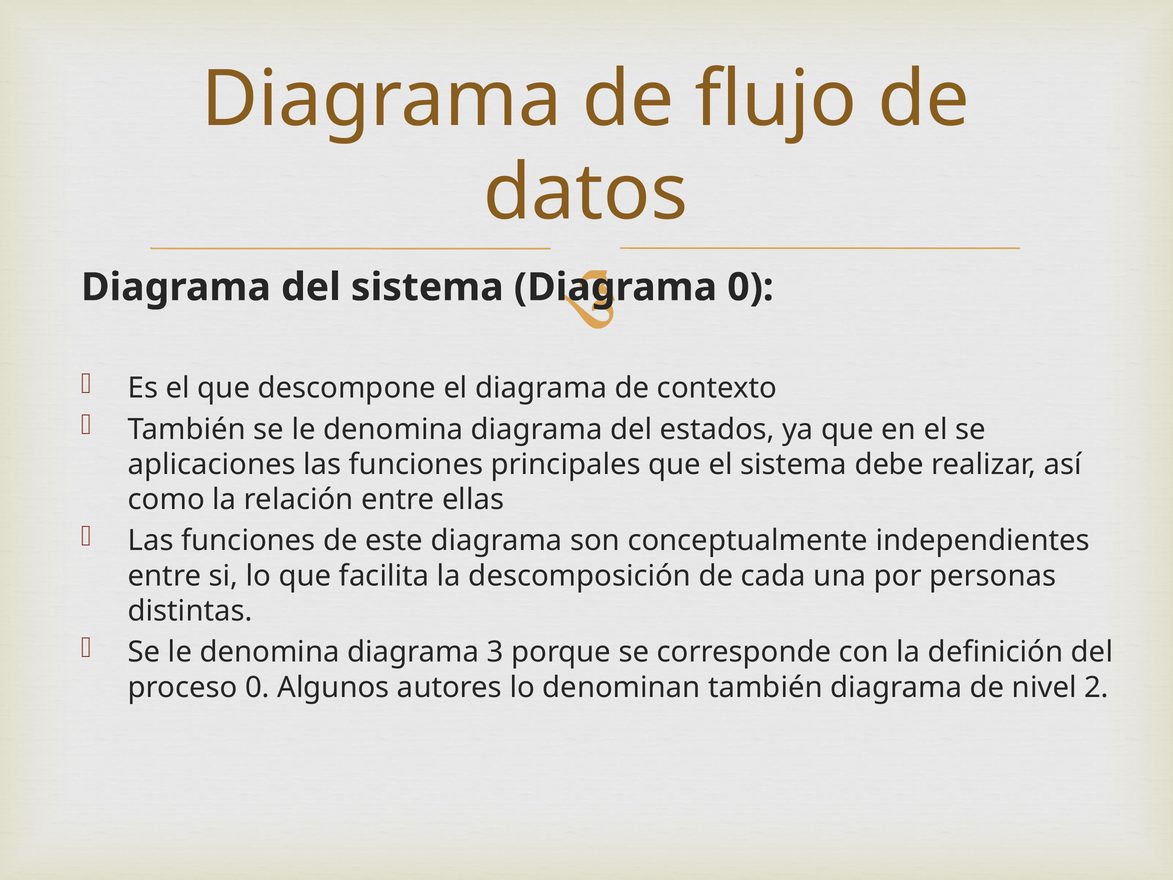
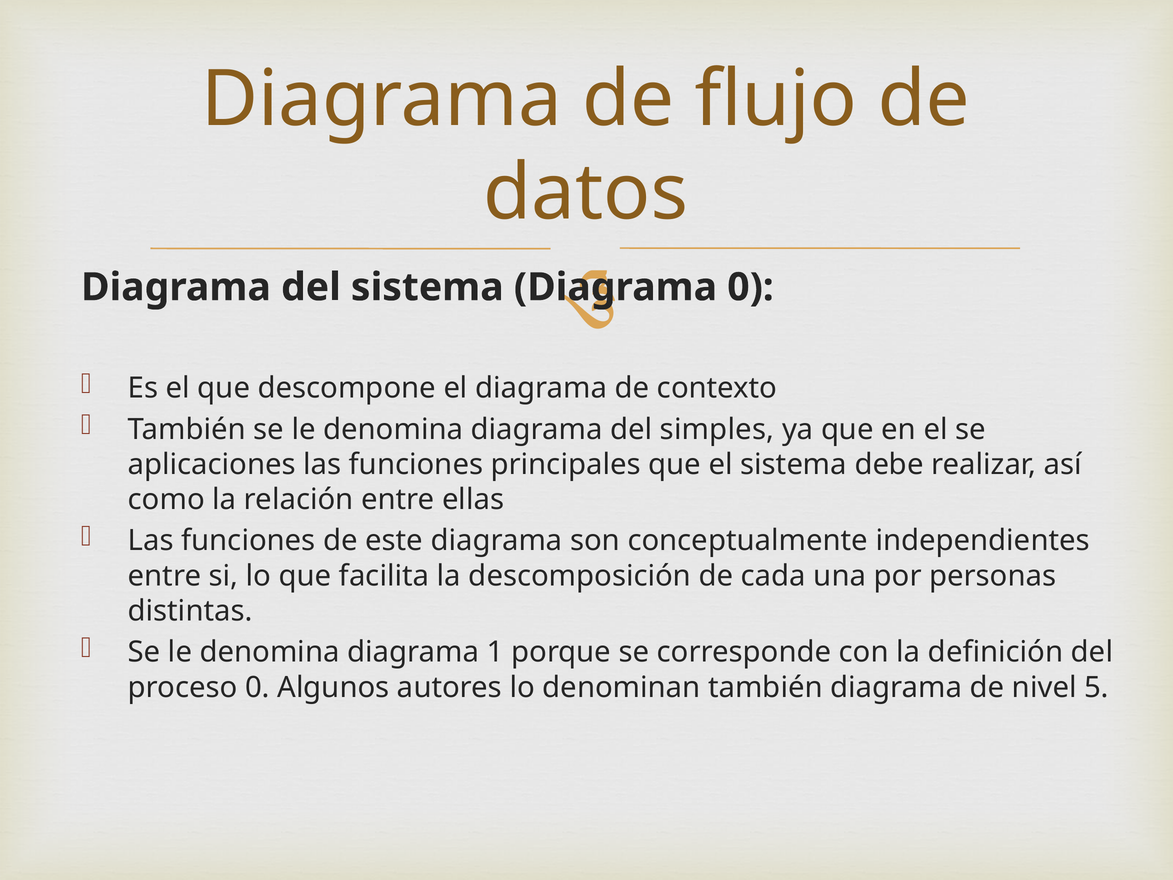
estados: estados -> simples (717, 429)
3: 3 -> 1 (495, 652)
2: 2 -> 5 (1097, 687)
